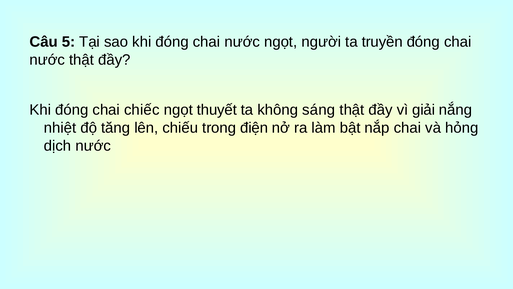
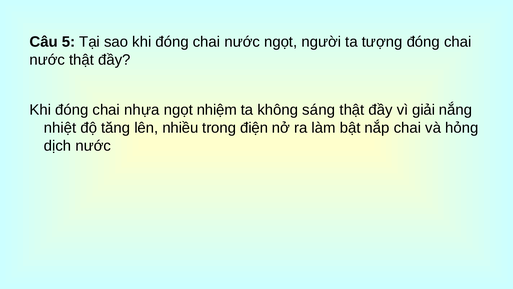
truyền: truyền -> tượng (382, 42)
chiếc: chiếc -> nhựa (142, 110)
thuyết: thuyết -> nhiệm (217, 110)
chiếu: chiếu -> nhiều (180, 128)
